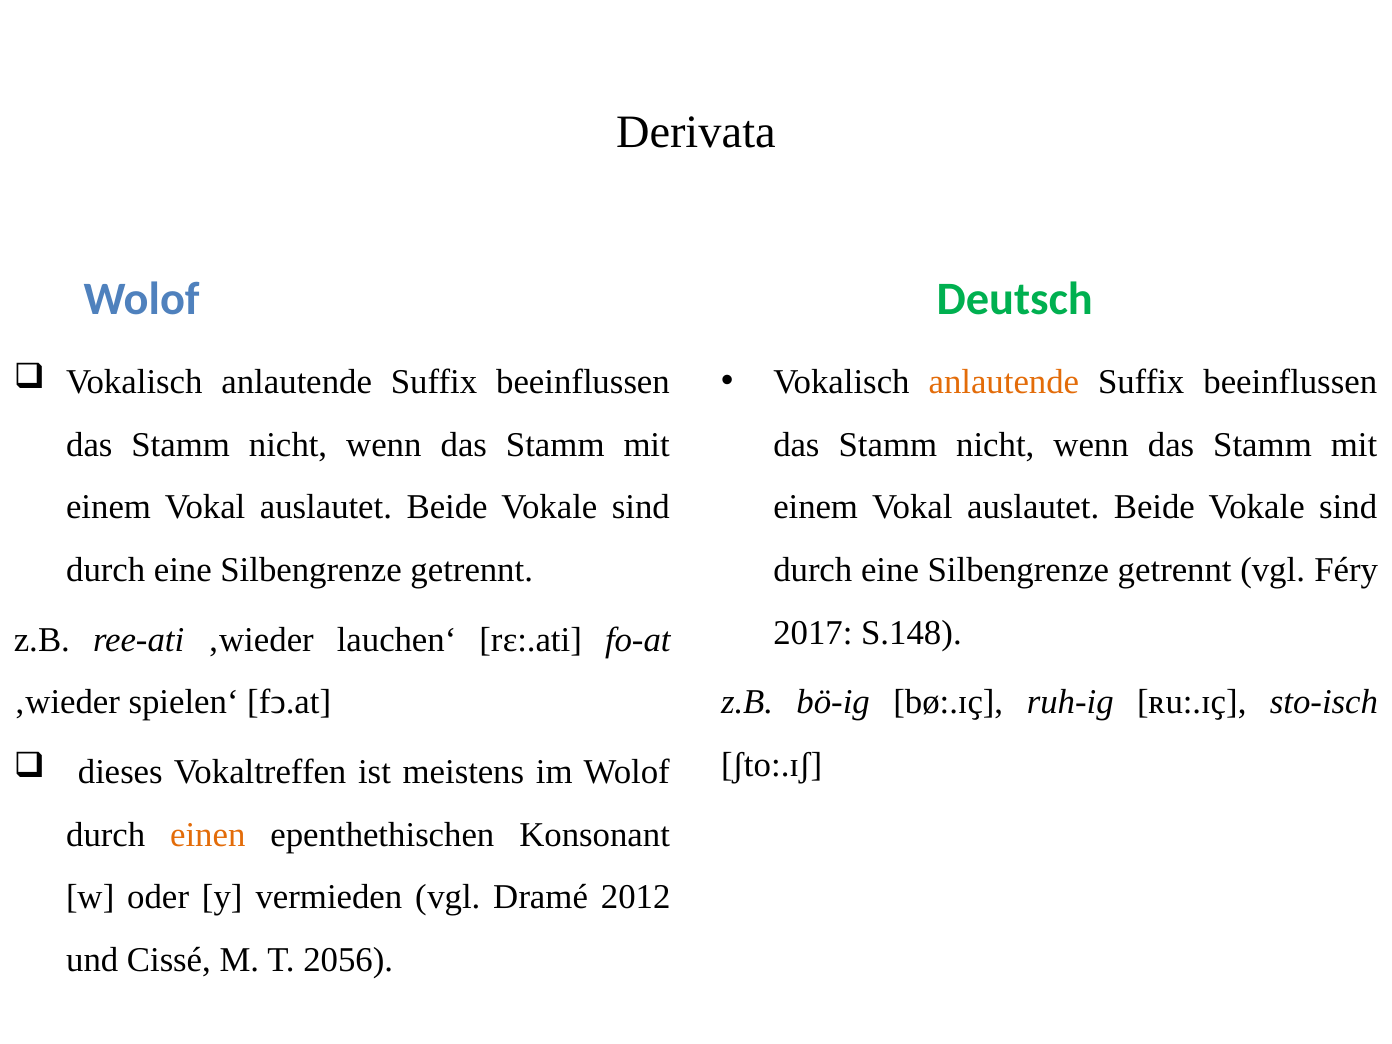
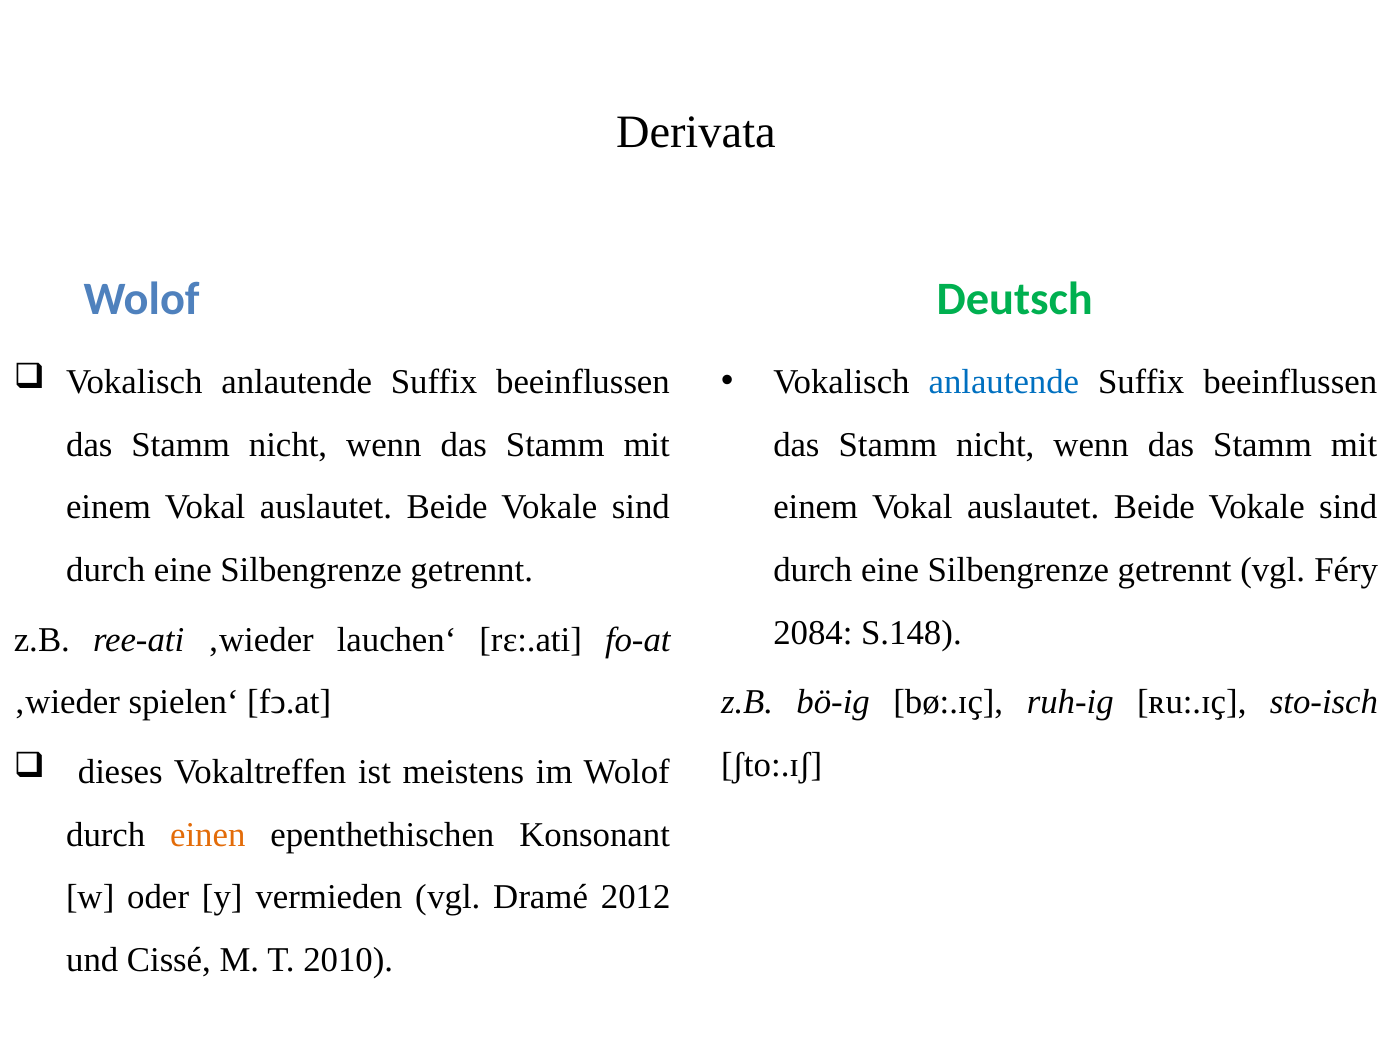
anlautende colour: orange -> blue (1004, 382)
2017: 2017 -> 2084 (813, 633)
2056: 2056 -> 2010 (348, 960)
